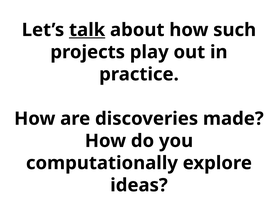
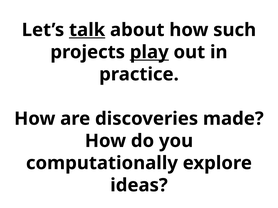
play underline: none -> present (149, 52)
